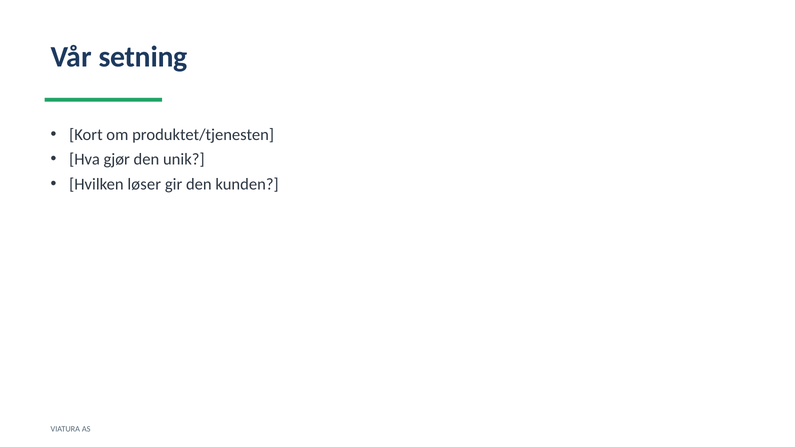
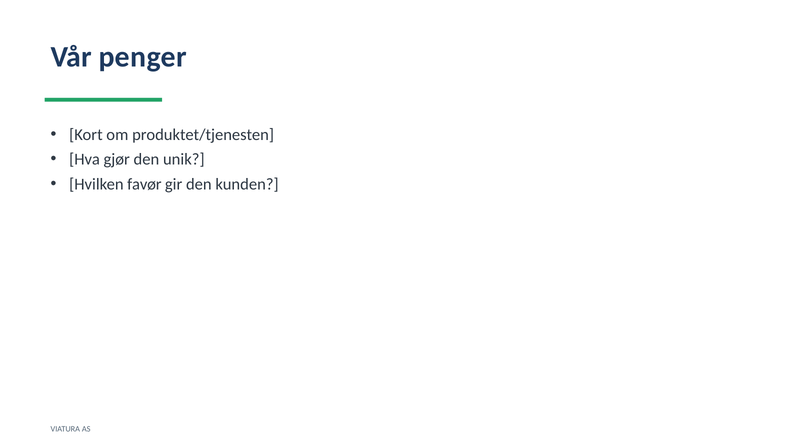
setning: setning -> penger (143, 57)
løser: løser -> favør (144, 184)
